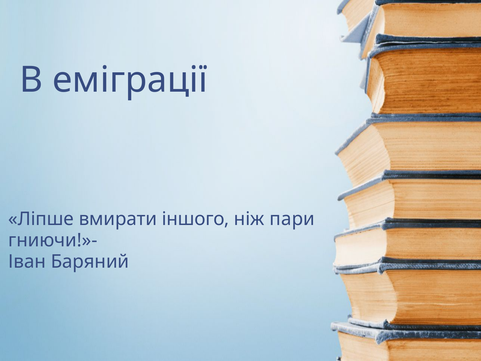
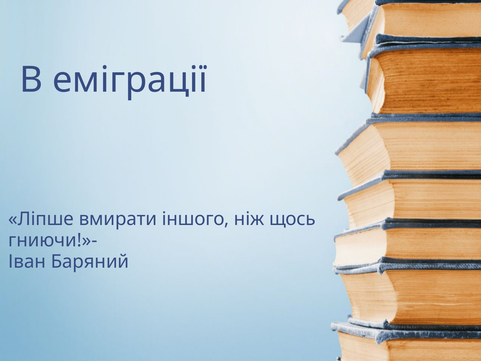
пари: пари -> щось (292, 219)
